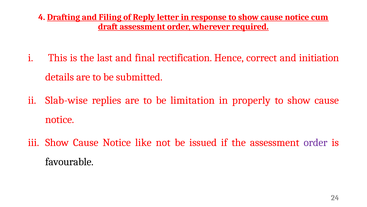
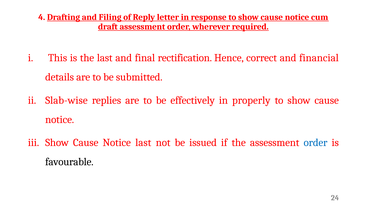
initiation: initiation -> financial (319, 58)
limitation: limitation -> effectively (193, 100)
Notice like: like -> last (143, 142)
order colour: purple -> blue (316, 142)
